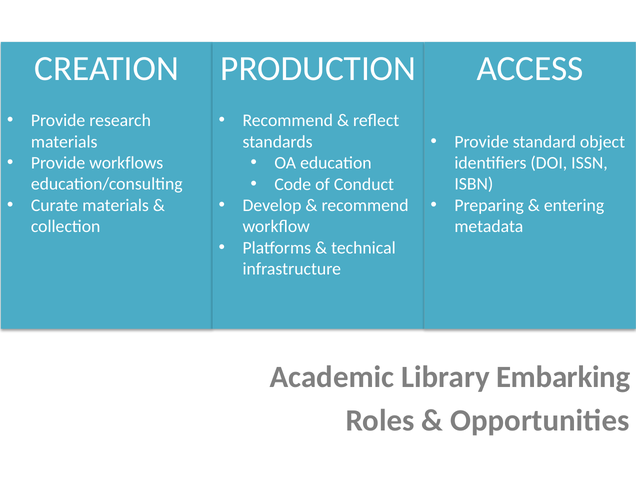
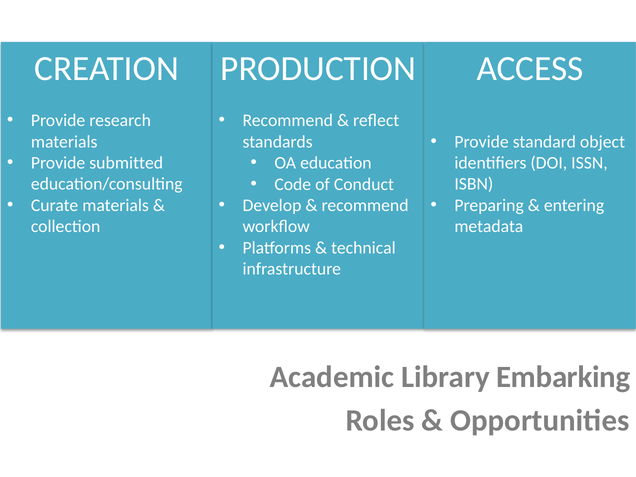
workflows: workflows -> submitted (126, 163)
